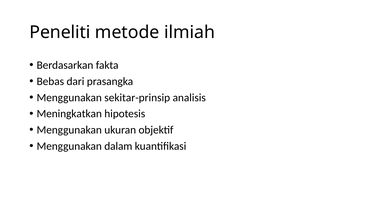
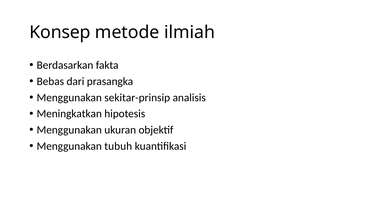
Peneliti: Peneliti -> Konsep (60, 32)
dalam: dalam -> tubuh (118, 146)
